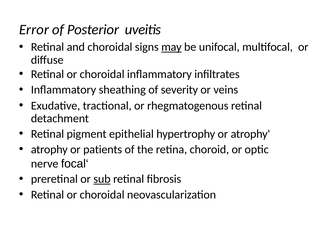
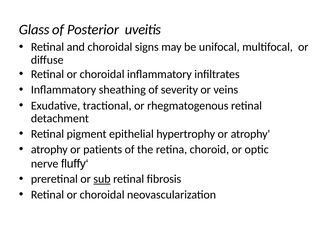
Error: Error -> Glass (34, 30)
may underline: present -> none (171, 47)
focal‘: focal‘ -> fluffy‘ (75, 164)
